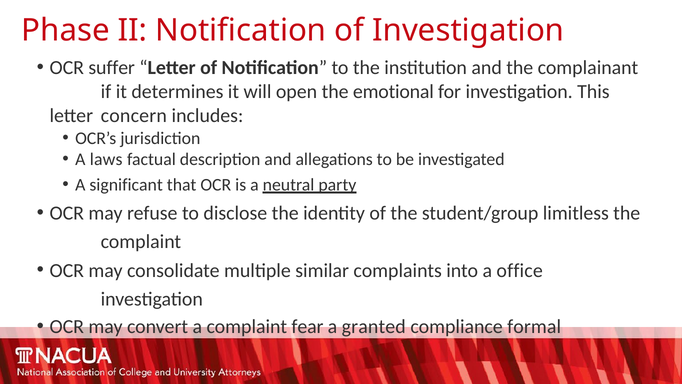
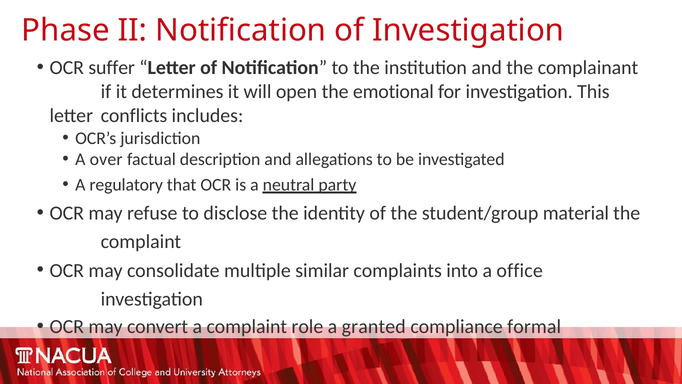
concern: concern -> conflicts (134, 115)
laws: laws -> over (106, 159)
significant: significant -> regulatory (126, 185)
limitless: limitless -> material (576, 213)
fear: fear -> role (307, 327)
